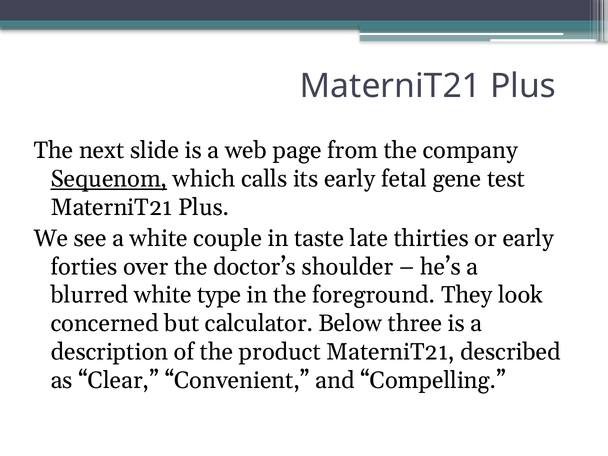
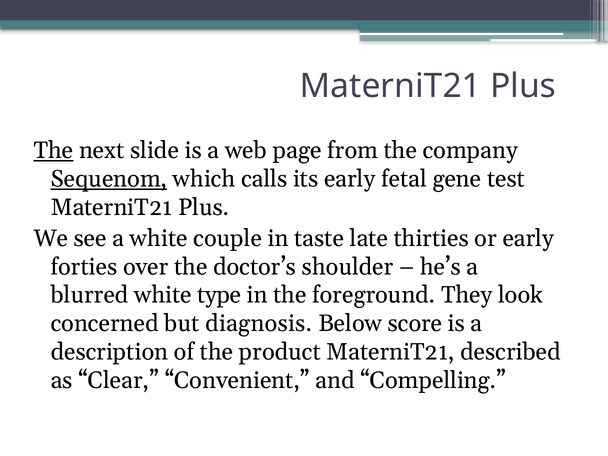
The underline: none -> present (54, 151)
calculator: calculator -> diagnosis (259, 323)
three: three -> score (415, 323)
